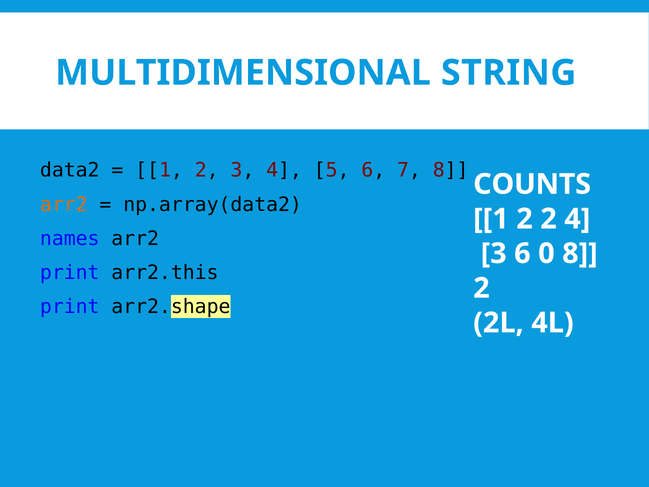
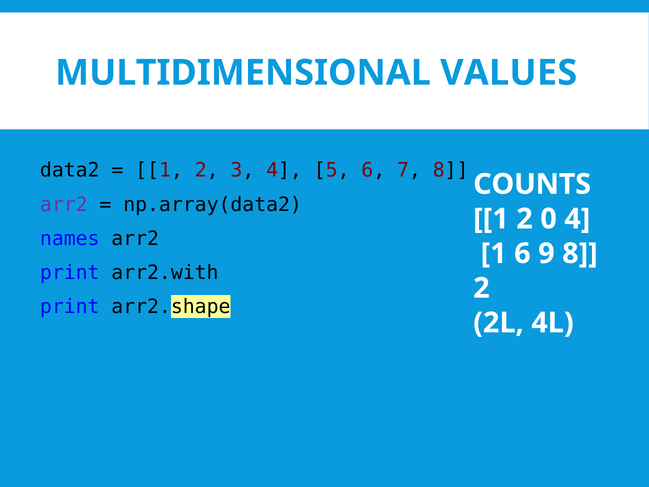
STRING: STRING -> VALUES (509, 73)
arr2 colour: orange -> purple (64, 204)
2 2: 2 -> 0 (549, 219)
3: 3 -> 1 (494, 253)
0: 0 -> 9 (546, 253)
arr2.this: arr2.this -> arr2.with (165, 272)
